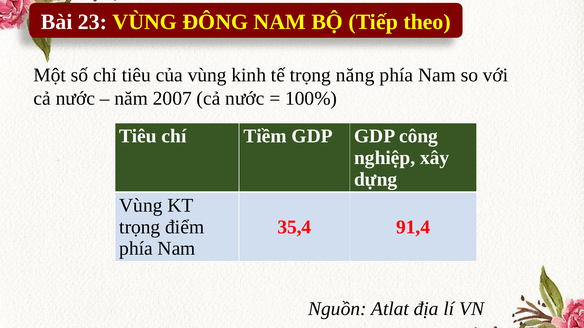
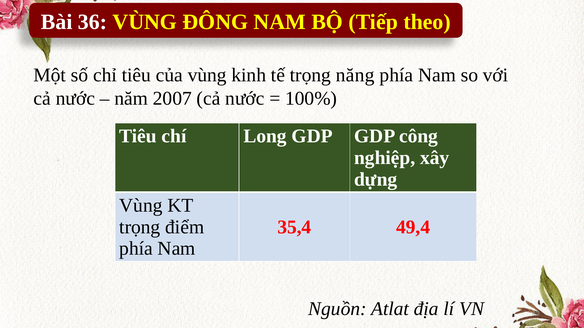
23: 23 -> 36 (93, 22)
Tiềm: Tiềm -> Long (265, 136)
91,4: 91,4 -> 49,4 (413, 227)
